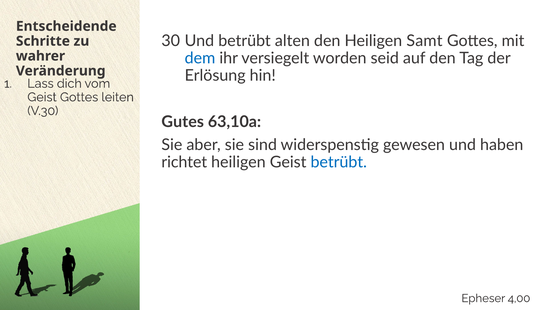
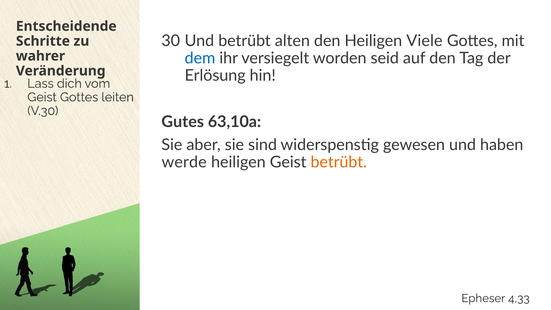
Samt: Samt -> Viele (424, 41)
richtet: richtet -> werde (184, 162)
betrübt colour: blue -> orange (339, 162)
4,00: 4,00 -> 4,33 (519, 298)
